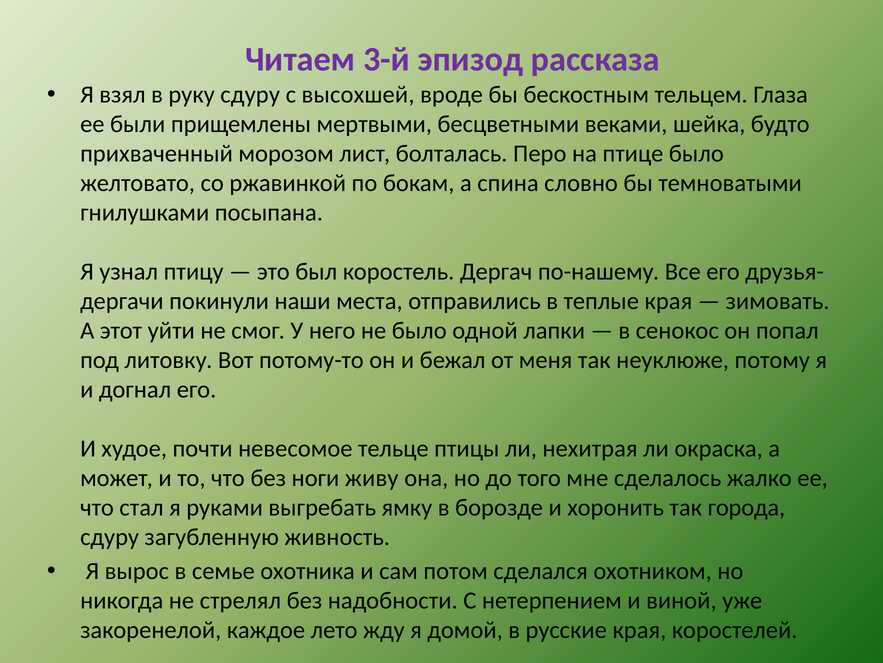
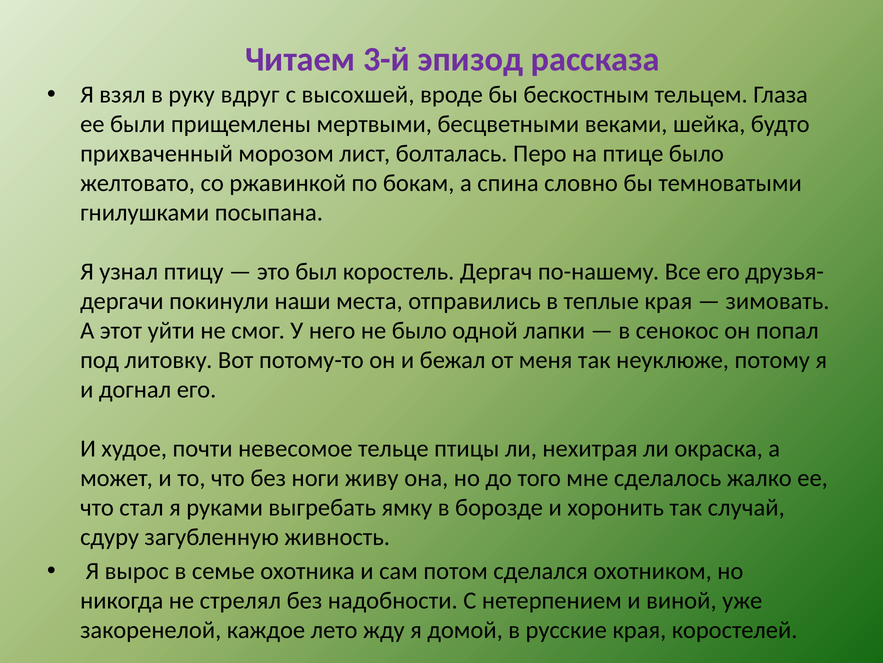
руку сдуру: сдуру -> вдруг (250, 95)
города: города -> случай (746, 507)
